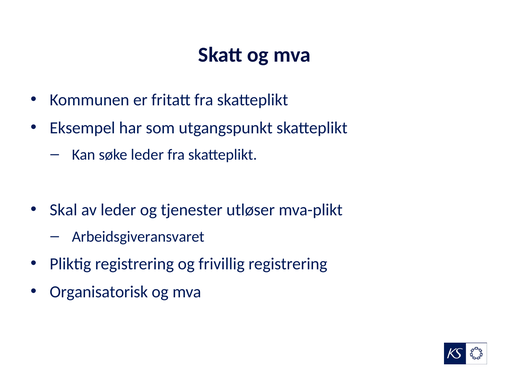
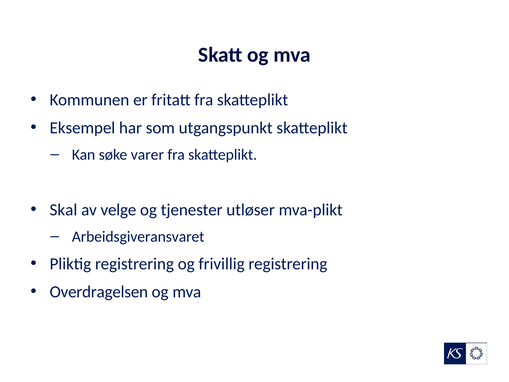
søke leder: leder -> varer (147, 154)
av leder: leder -> velge (118, 210)
Organisatorisk: Organisatorisk -> Overdragelsen (99, 292)
